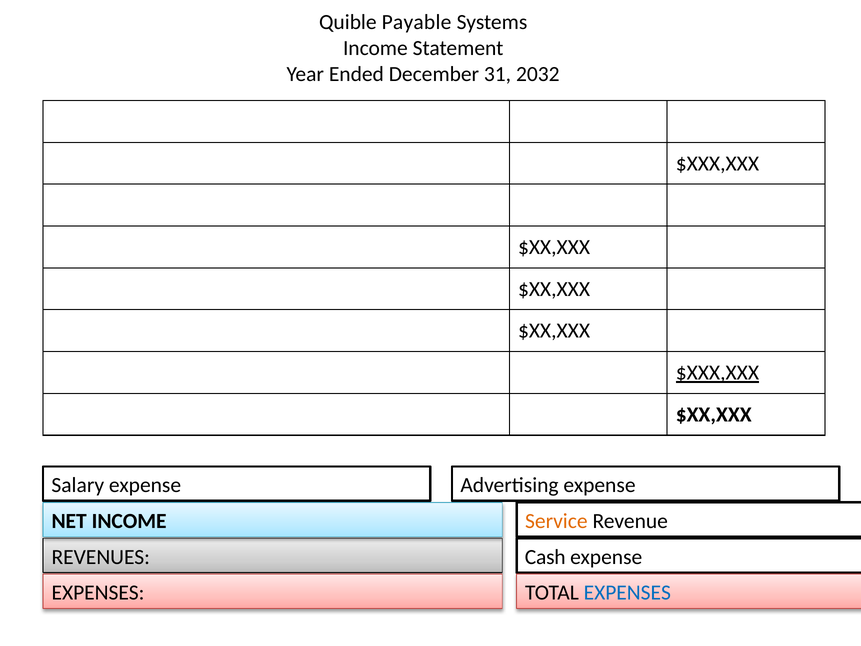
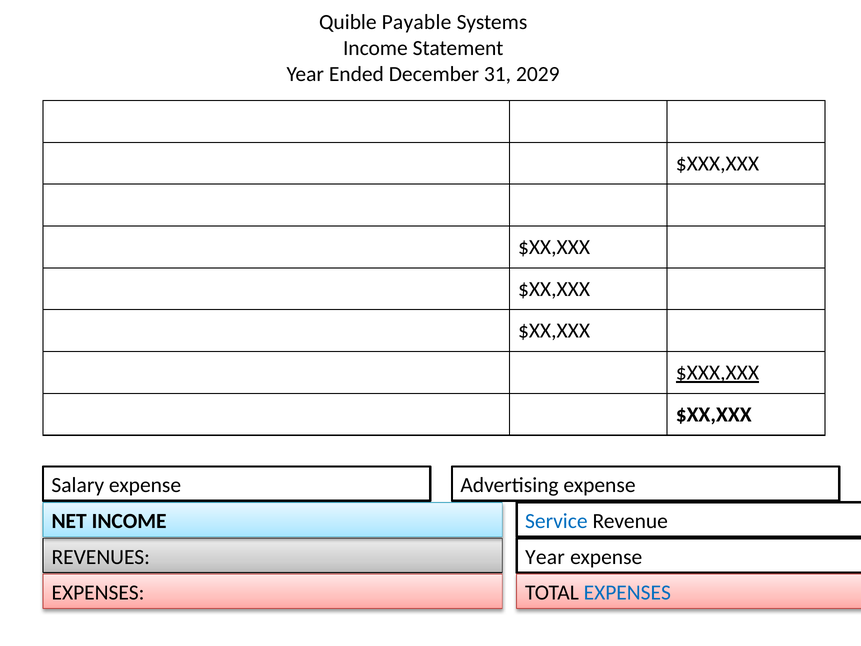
2032: 2032 -> 2029 (538, 74)
Service colour: orange -> blue (556, 521)
Cash: Cash -> Year (545, 557)
